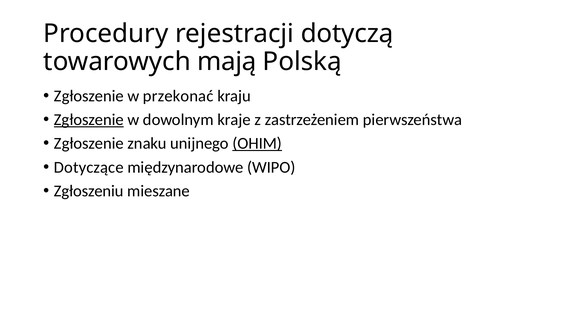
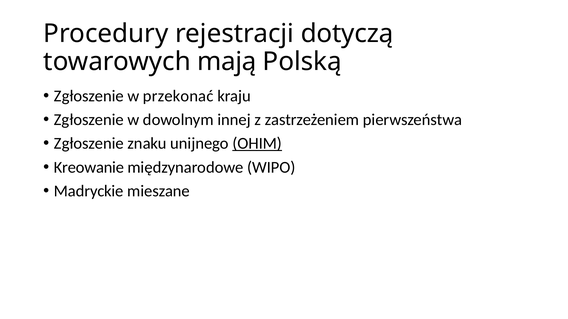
Zgłoszenie underline: present -> none (89, 120)
kraje: kraje -> innej (234, 120)
Dotyczące: Dotyczące -> Kreowanie (89, 167)
Zgłoszeniu: Zgłoszeniu -> Madryckie (89, 191)
